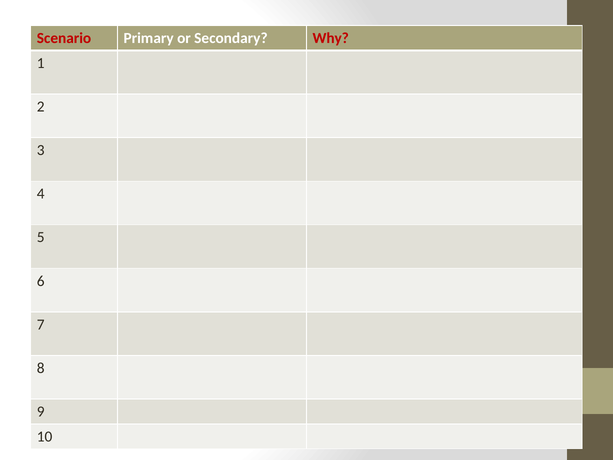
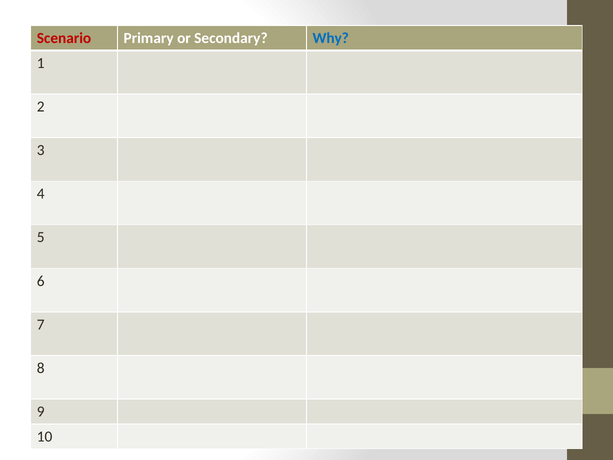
Why colour: red -> blue (331, 38)
